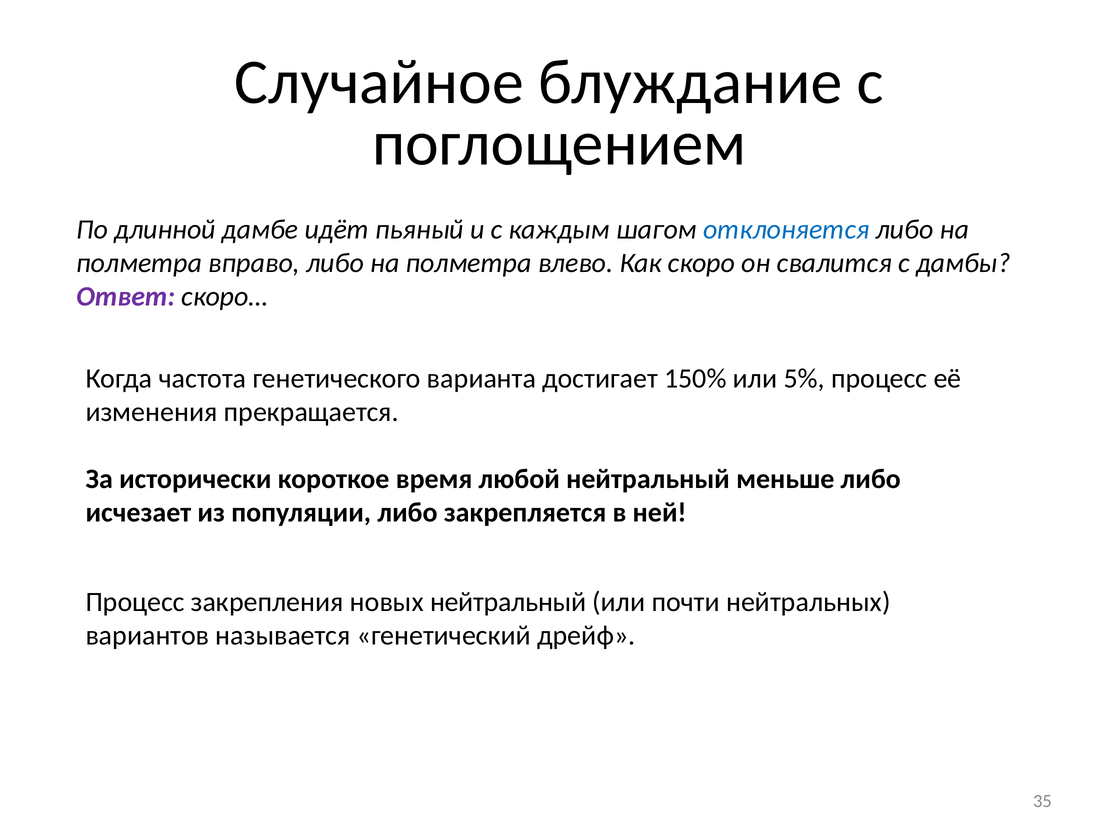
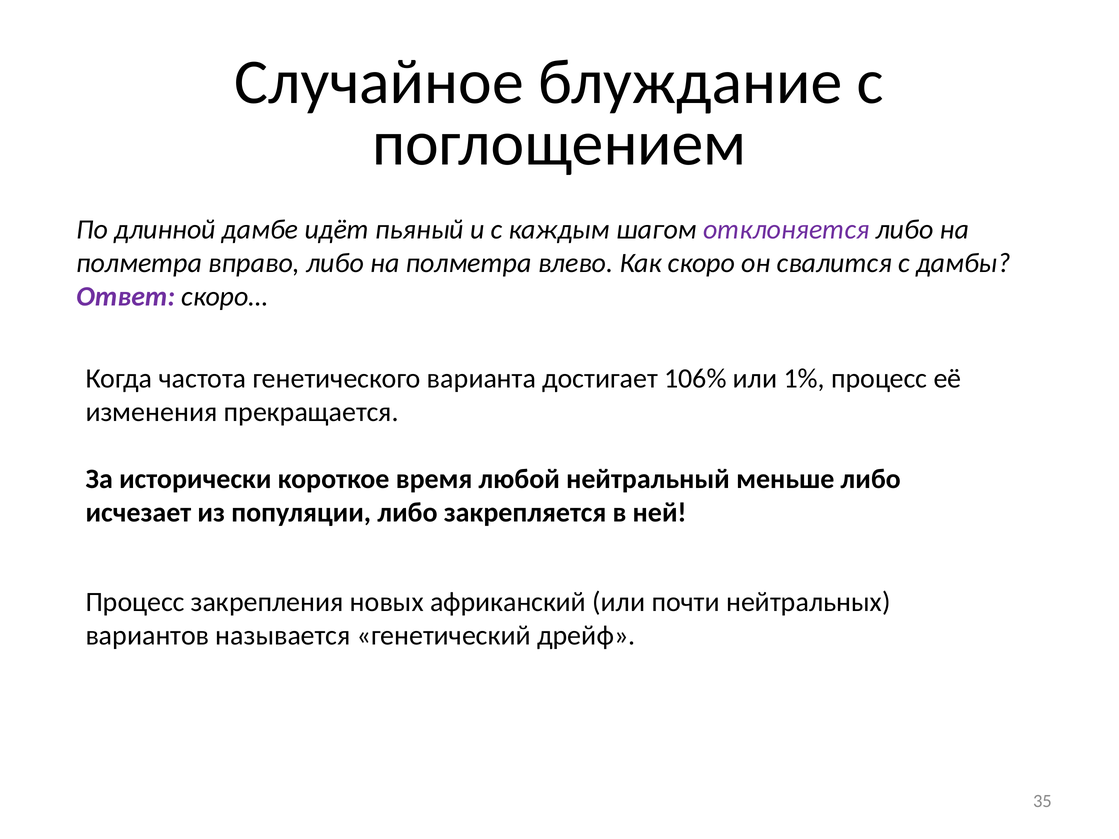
отклоняется colour: blue -> purple (786, 229)
150%: 150% -> 106% (695, 379)
5%: 5% -> 1% (804, 379)
новых нейтральный: нейтральный -> африканский (508, 602)
